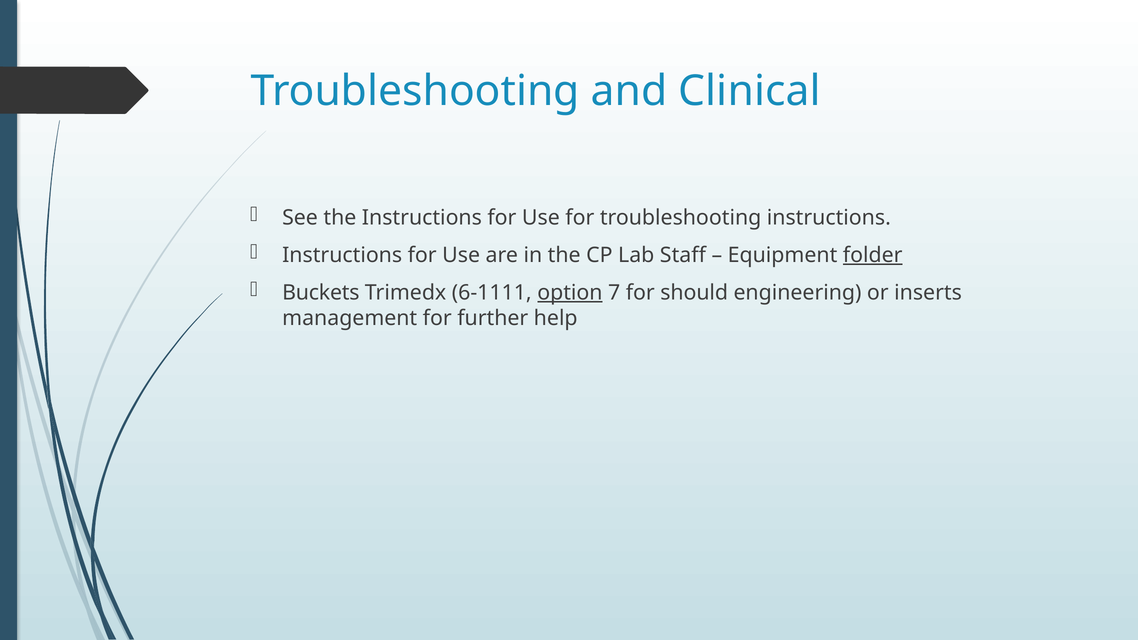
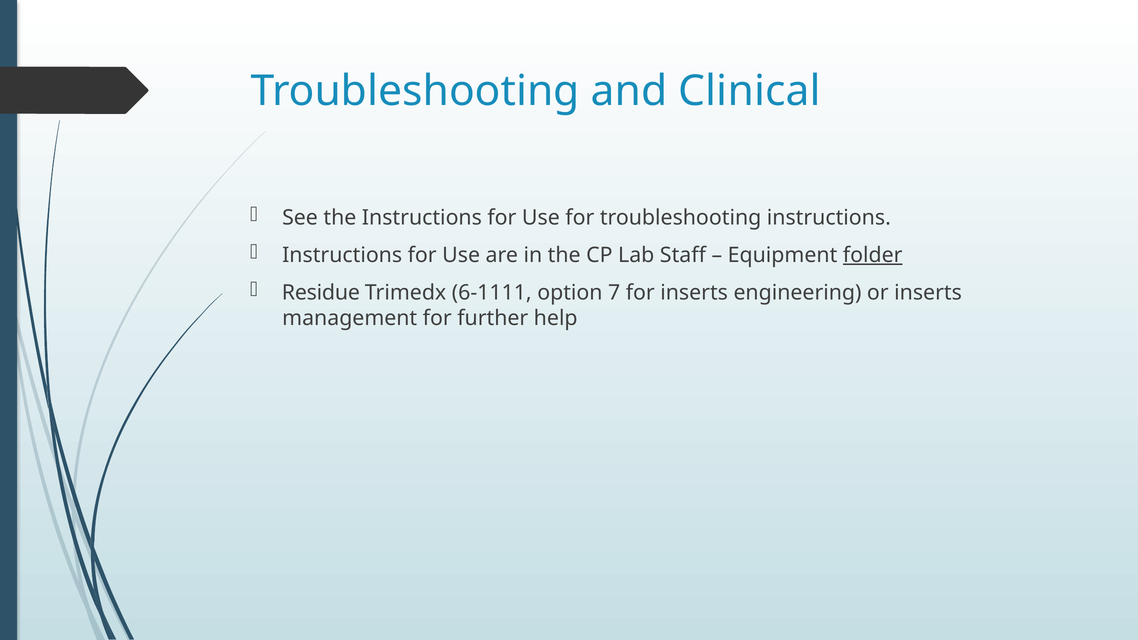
Buckets: Buckets -> Residue (321, 293)
option underline: present -> none (570, 293)
for should: should -> inserts (694, 293)
